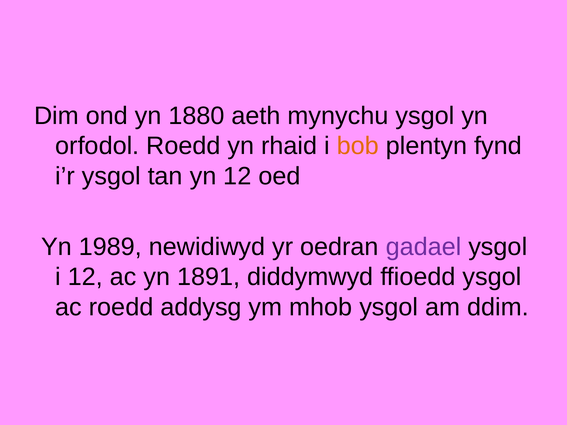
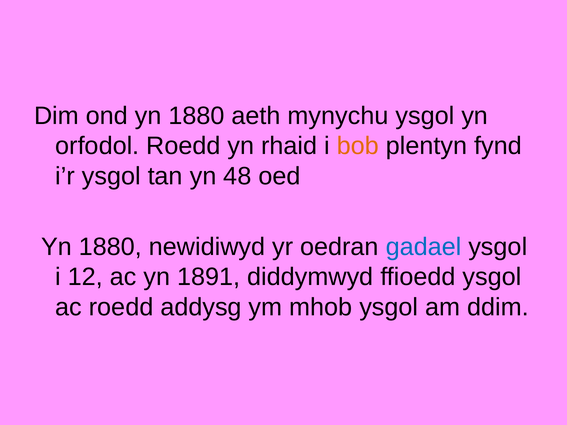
yn 12: 12 -> 48 (237, 176)
1989: 1989 -> 1880 (110, 247)
gadael colour: purple -> blue (424, 247)
